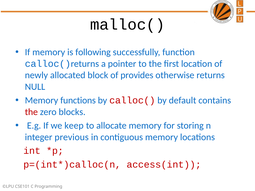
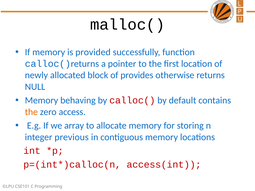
following: following -> provided (93, 52)
functions: functions -> behaving (78, 101)
the colour: red -> orange (31, 112)
blocks: blocks -> access (72, 112)
keep: keep -> array (74, 126)
